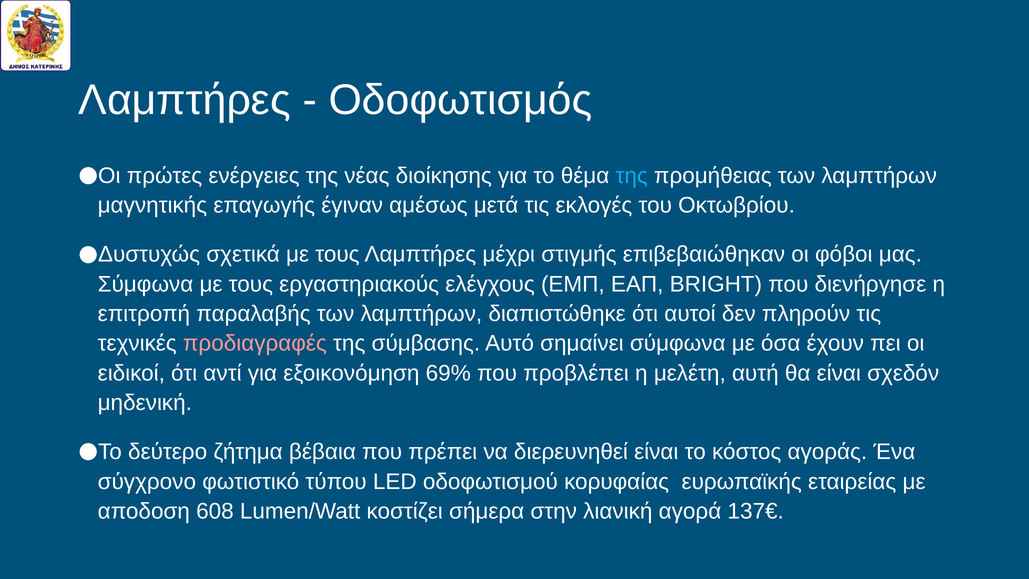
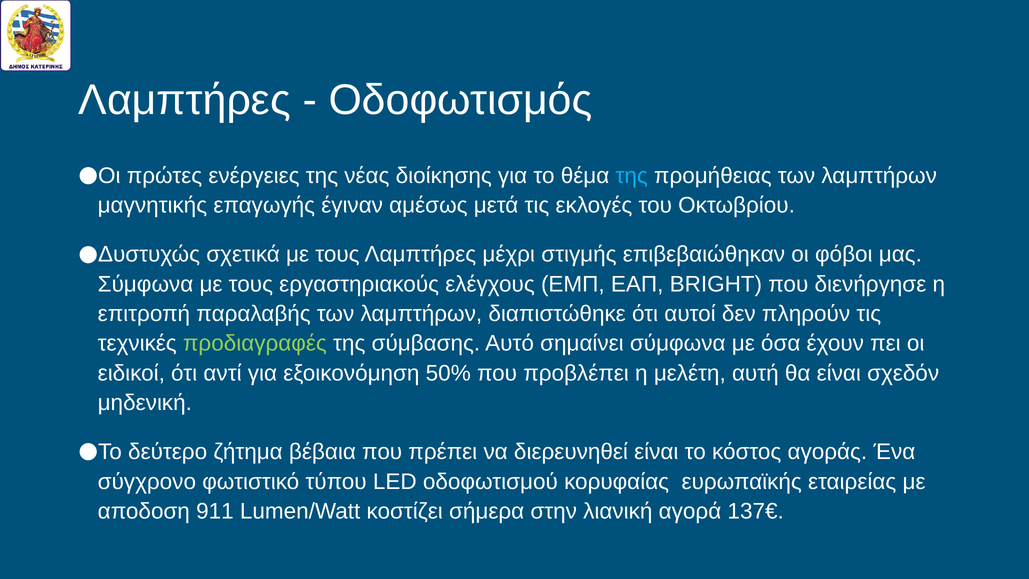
προδιαγραφές colour: pink -> light green (255, 343)
69%: 69% -> 50% (448, 373)
608: 608 -> 911 (215, 511)
